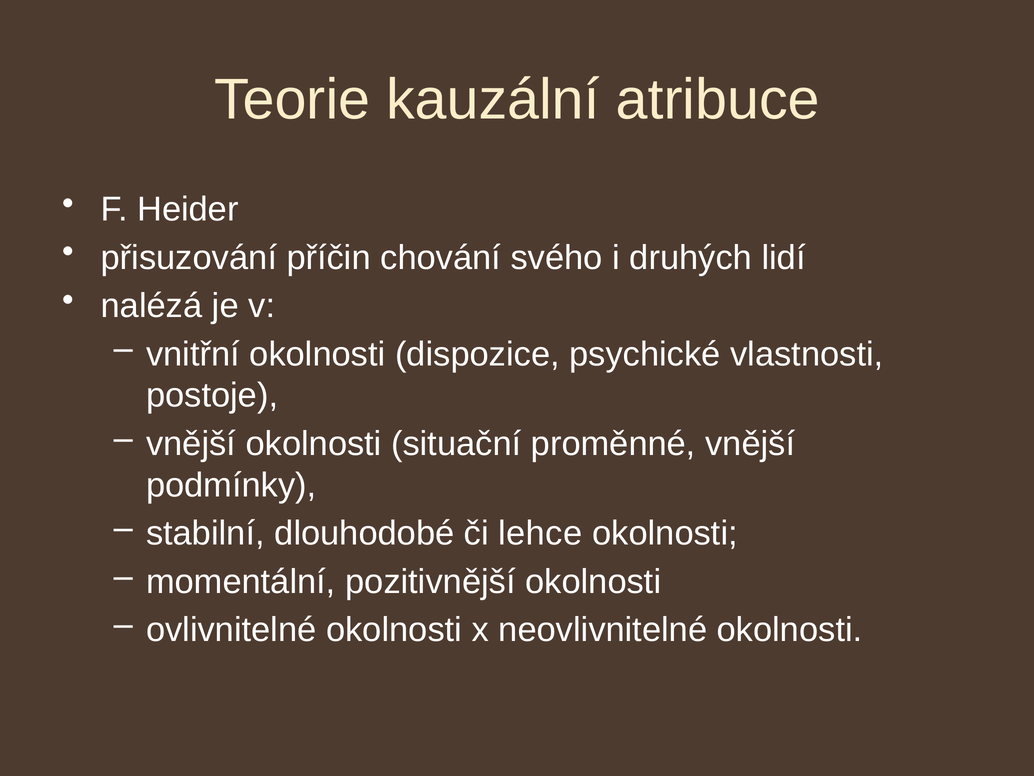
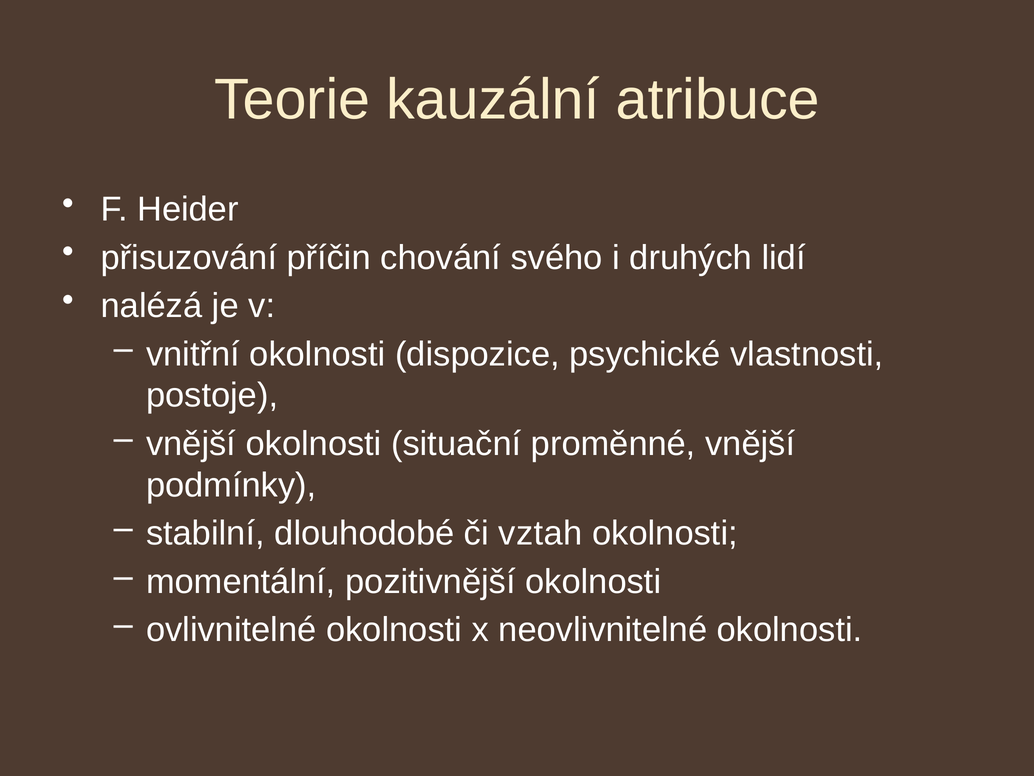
lehce: lehce -> vztah (540, 533)
